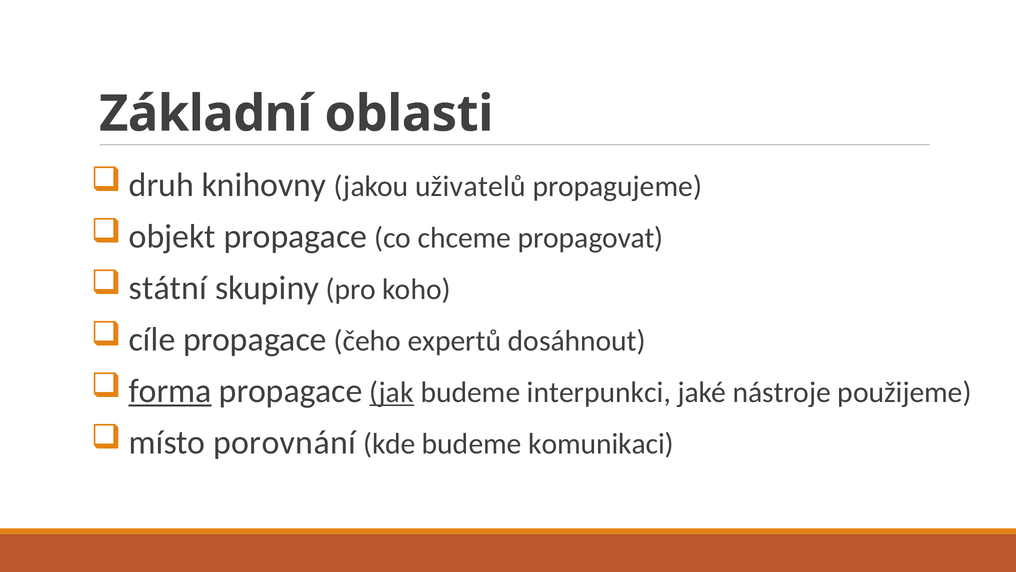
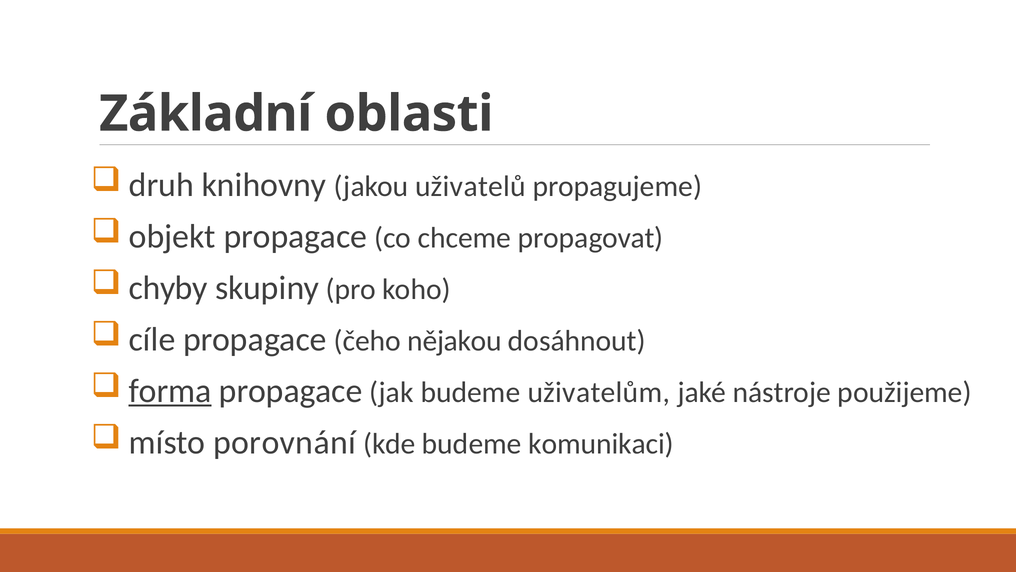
státní: státní -> chyby (168, 288)
expertů: expertů -> nějakou (455, 341)
jak underline: present -> none (392, 392)
interpunkci: interpunkci -> uživatelům (599, 392)
